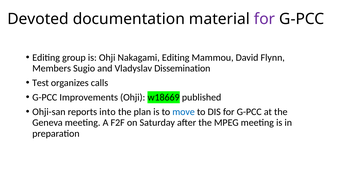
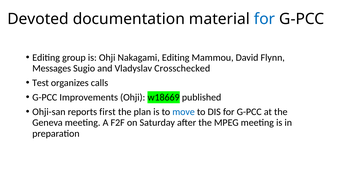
for colour: purple -> blue (265, 19)
Members: Members -> Messages (52, 69)
Dissemination: Dissemination -> Crosschecked (182, 69)
into: into -> first (107, 112)
